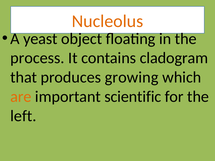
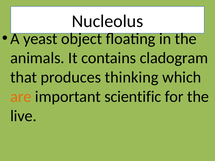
Nucleolus colour: orange -> black (107, 21)
process: process -> animals (37, 58)
growing: growing -> thinking (132, 77)
left: left -> live (23, 116)
